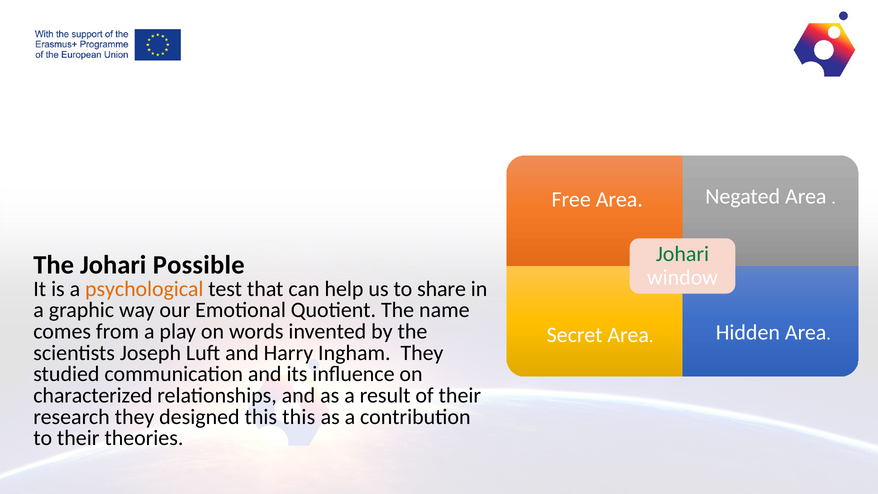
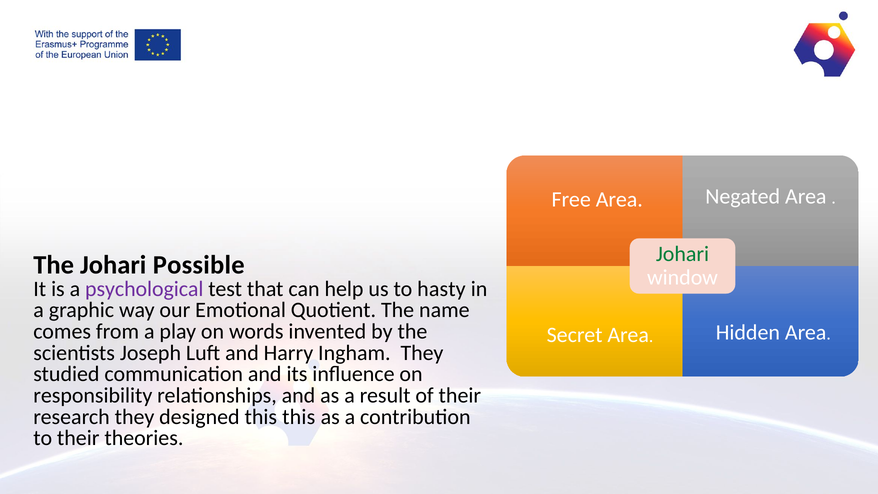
psychological colour: orange -> purple (144, 289)
share: share -> hasty (441, 289)
characterized: characterized -> responsibility (93, 395)
